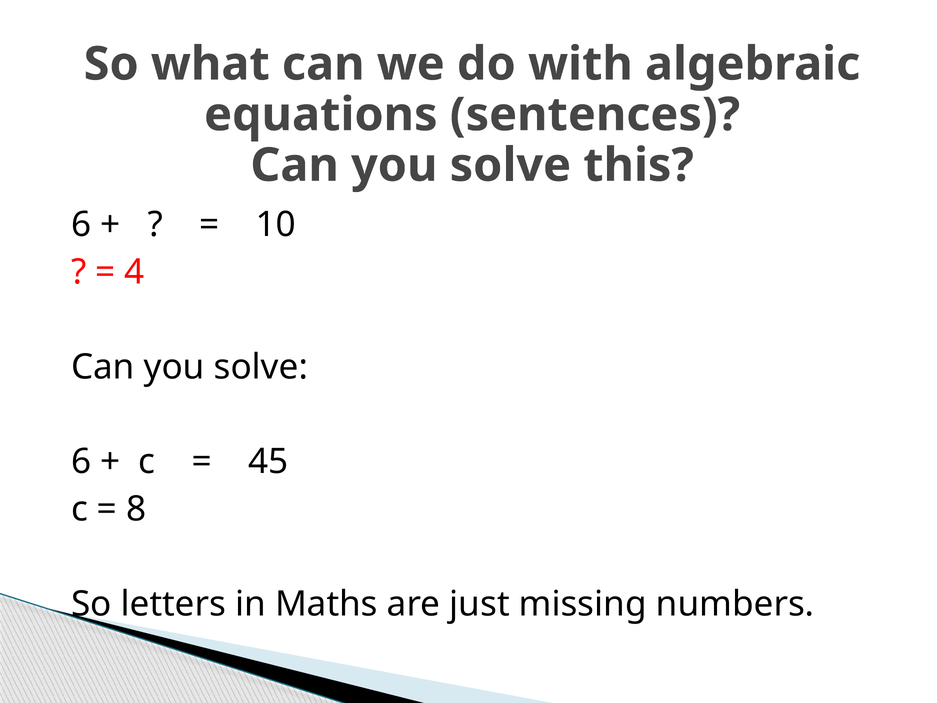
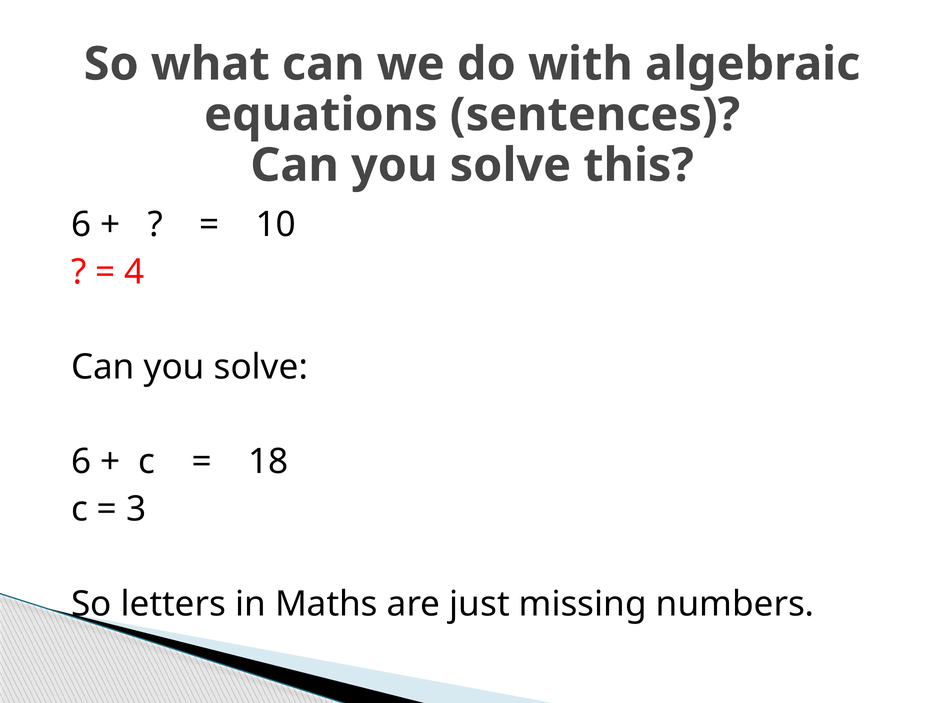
45: 45 -> 18 (268, 462)
8: 8 -> 3 (136, 509)
